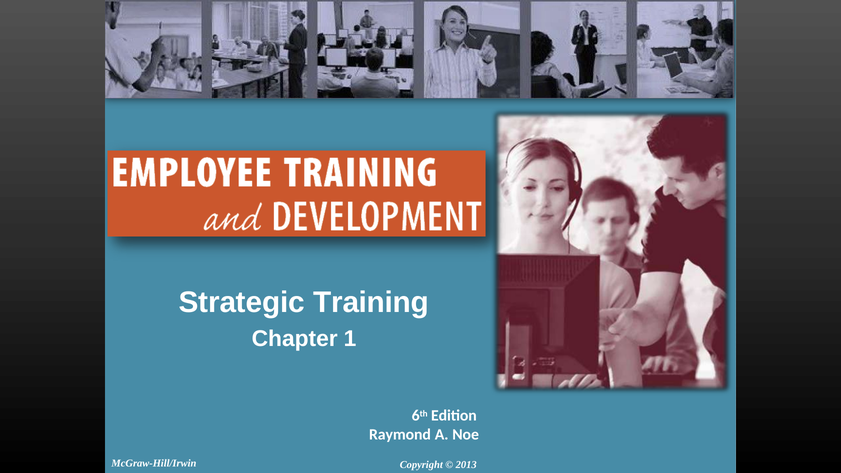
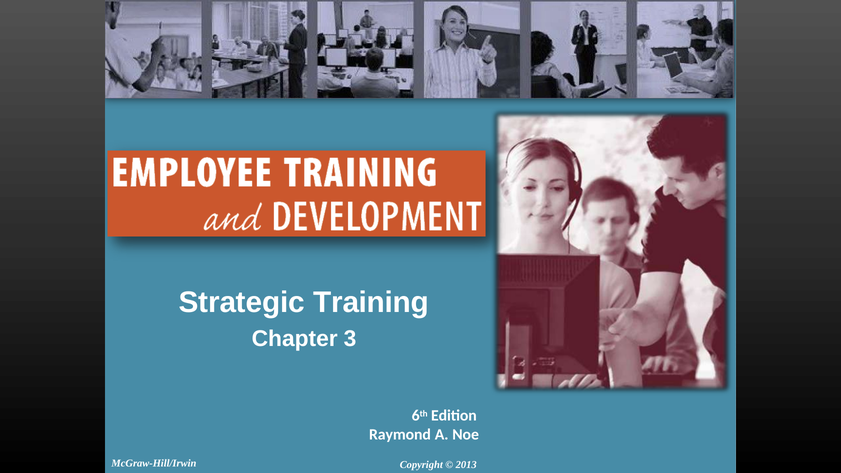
1: 1 -> 3 (350, 339)
